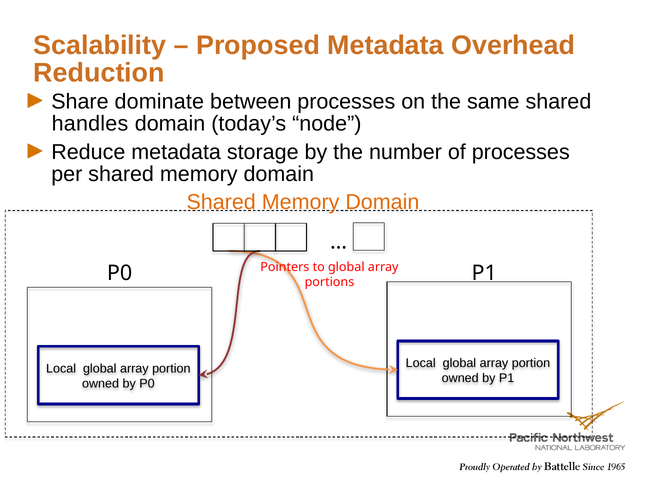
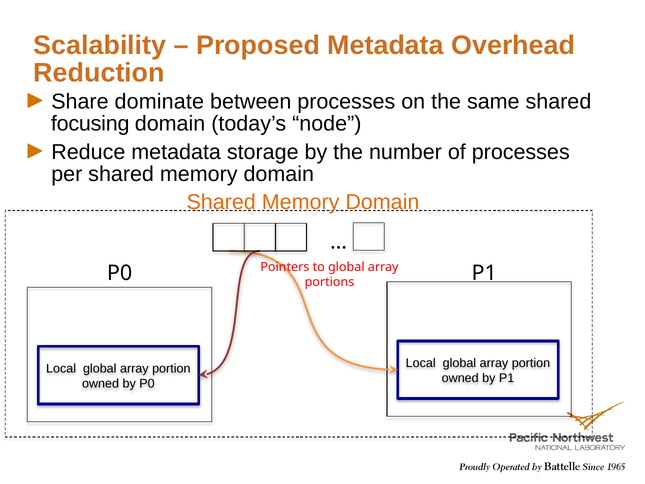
handles: handles -> focusing (90, 124)
